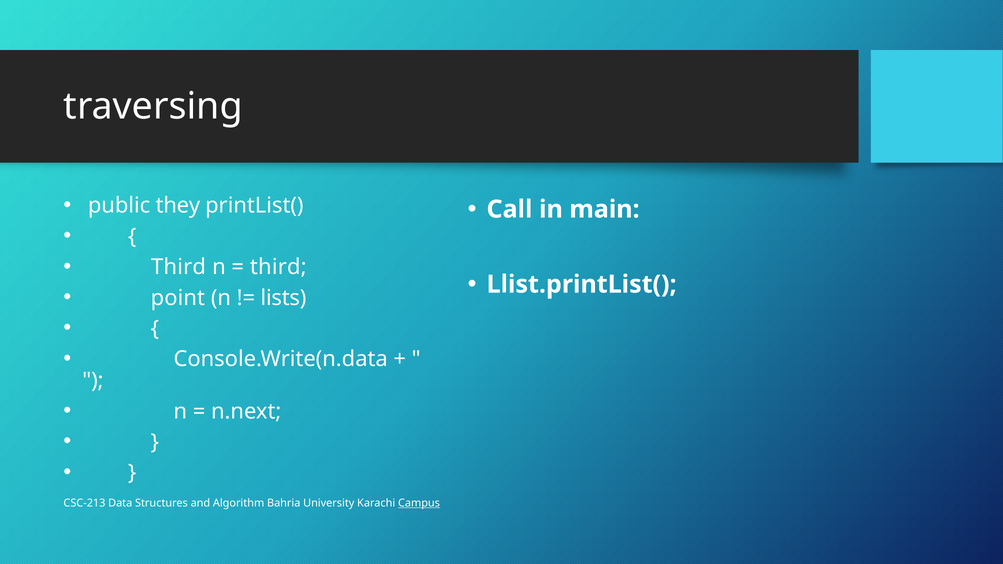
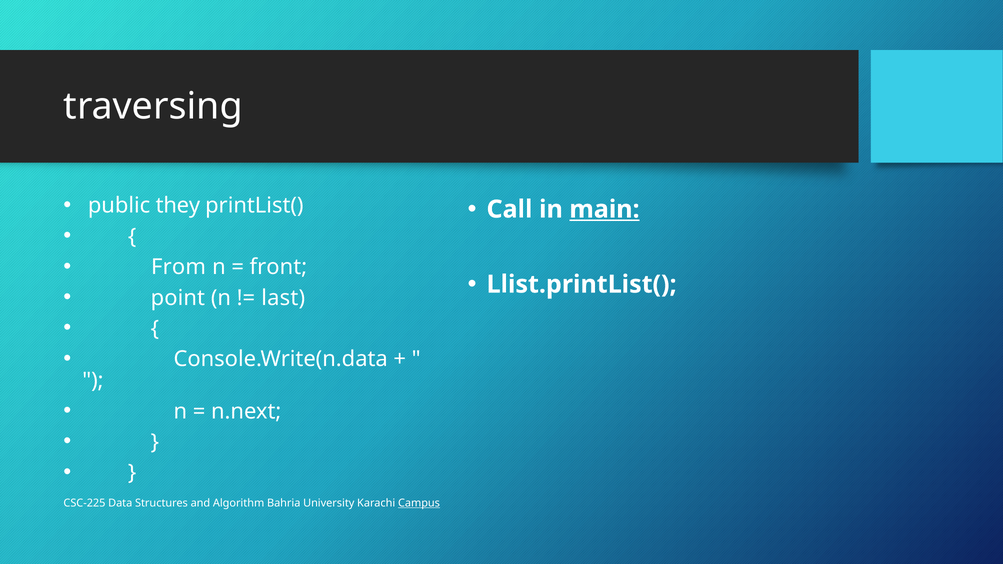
main underline: none -> present (604, 209)
Third: Third -> From (179, 267)
third: third -> front (278, 267)
lists: lists -> last (283, 298)
CSC-213: CSC-213 -> CSC-225 (84, 503)
